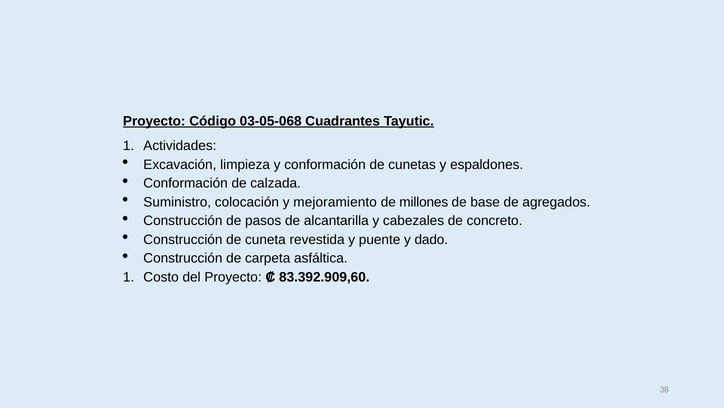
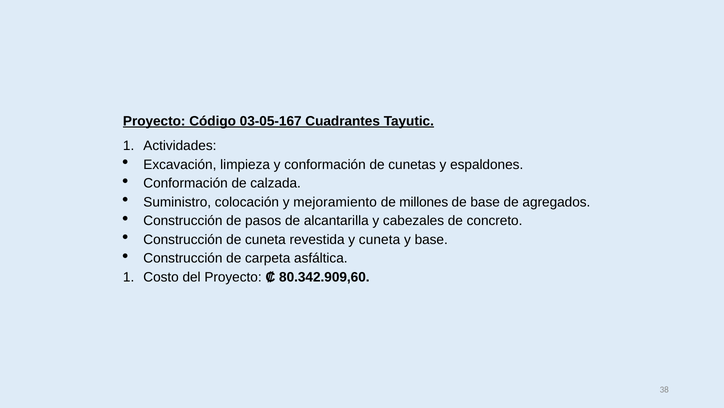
03-05-068: 03-05-068 -> 03-05-167 (271, 121)
y puente: puente -> cuneta (380, 239)
y dado: dado -> base (431, 239)
83.392.909,60: 83.392.909,60 -> 80.342.909,60 (324, 277)
